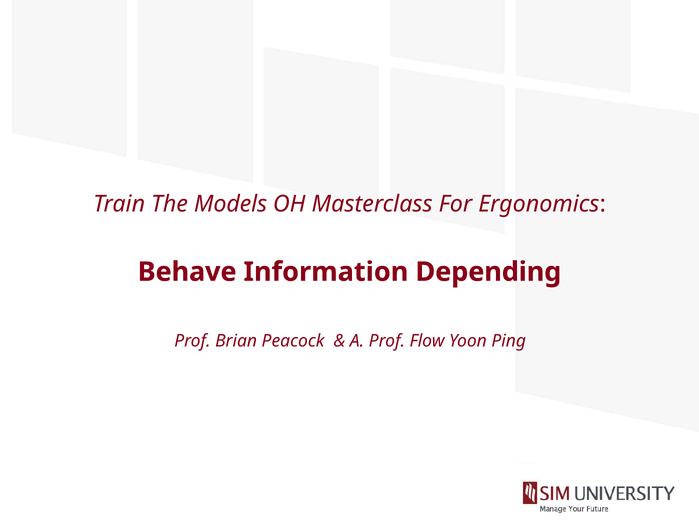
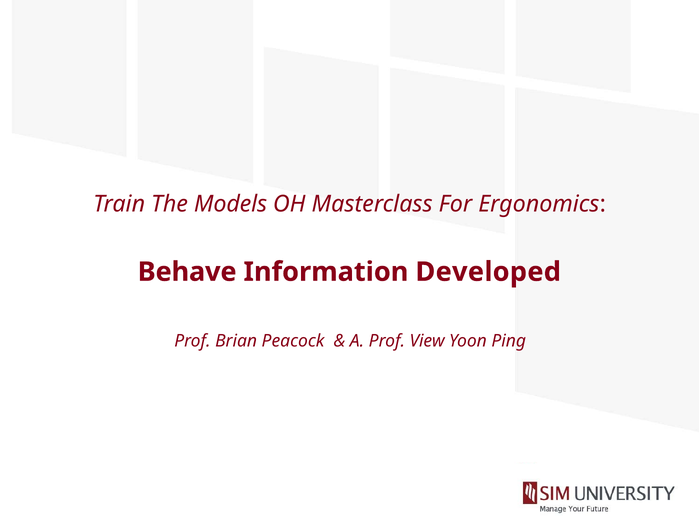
Depending: Depending -> Developed (488, 272)
Flow: Flow -> View (427, 341)
